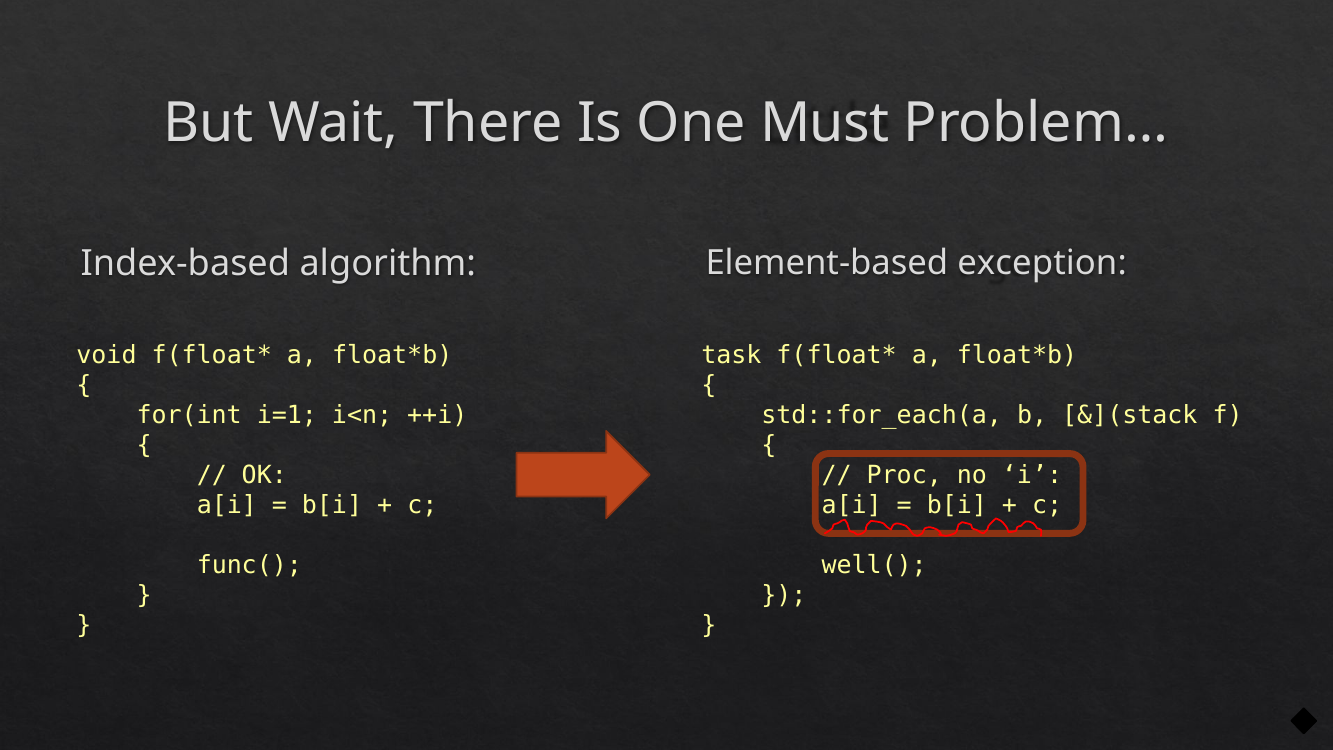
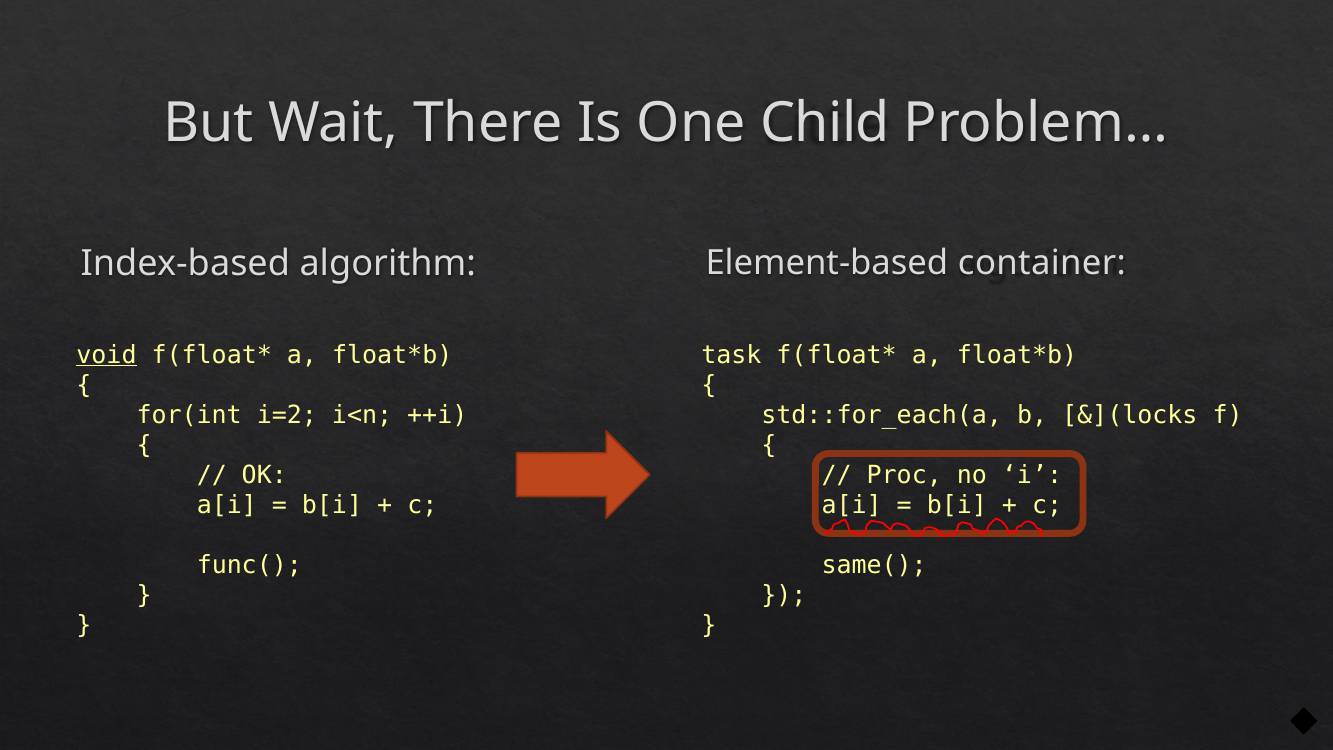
Must: Must -> Child (825, 124)
exception: exception -> container (1042, 263)
void underline: none -> present (107, 355)
i=1: i=1 -> i=2 (287, 415)
&](stack: &](stack -> &](locks (1130, 415)
well(: well( -> same( (874, 565)
